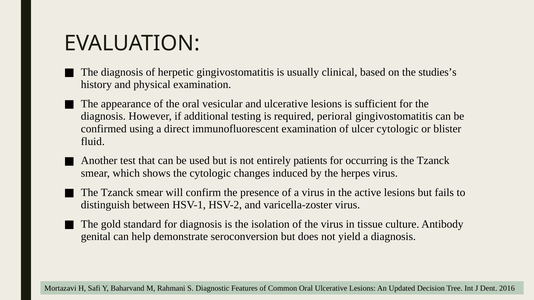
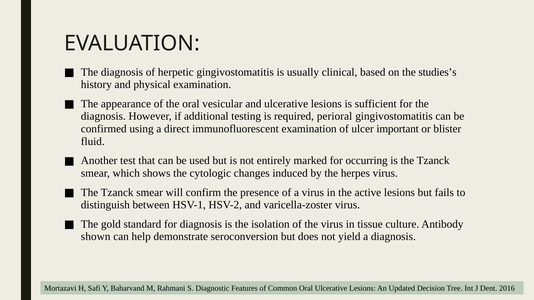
ulcer cytologic: cytologic -> important (398, 129)
patients: patients -> marked (310, 161)
genital: genital -> shown (96, 237)
